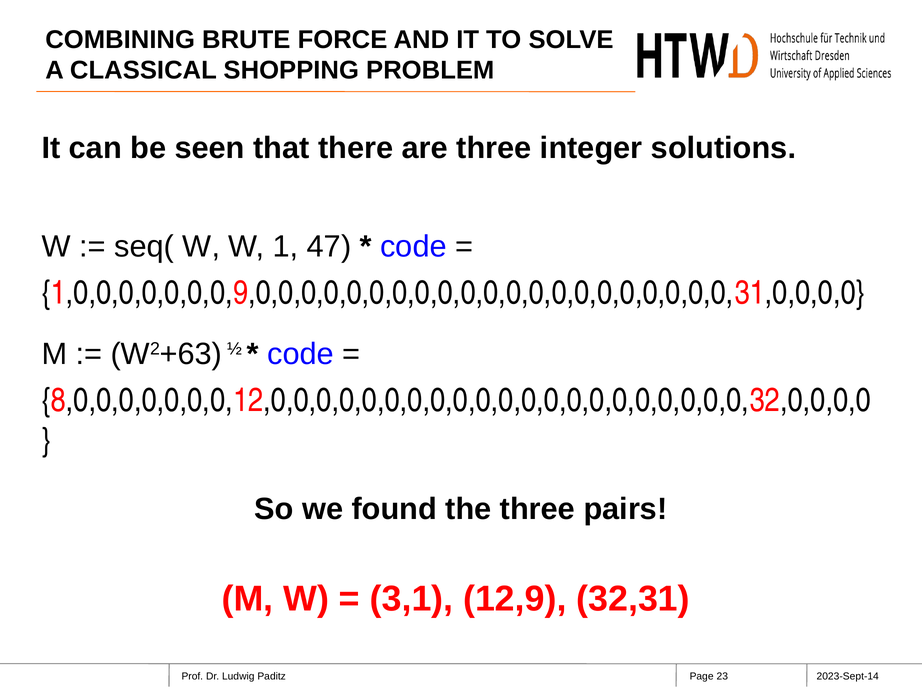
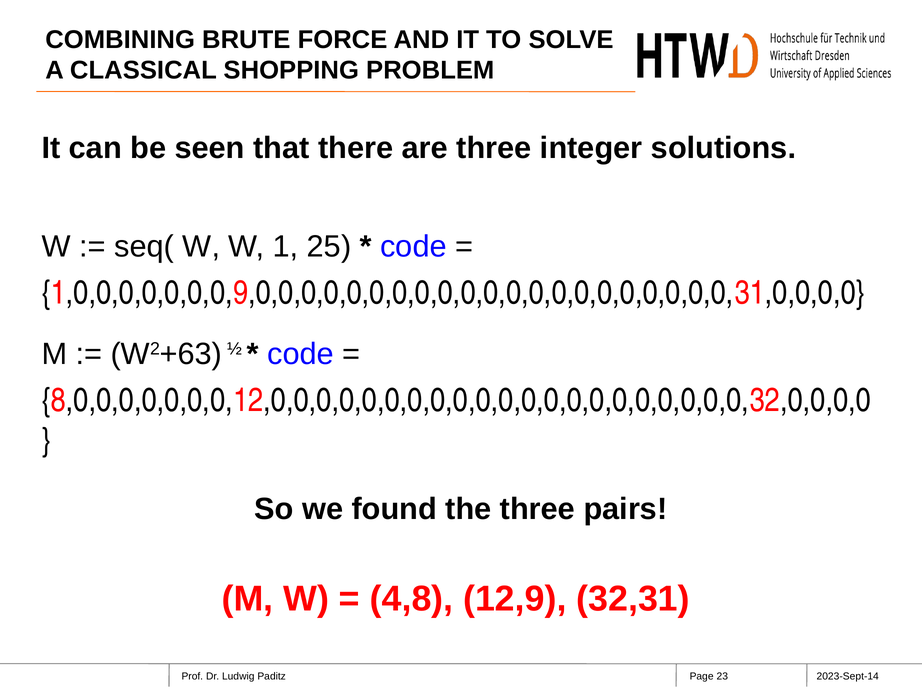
47: 47 -> 25 (329, 246)
3,1: 3,1 -> 4,8 (412, 598)
